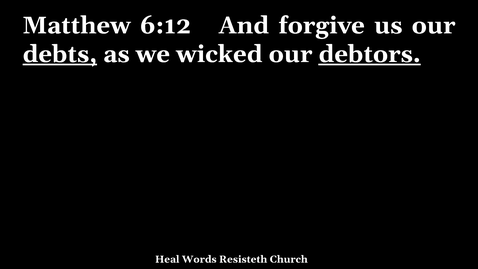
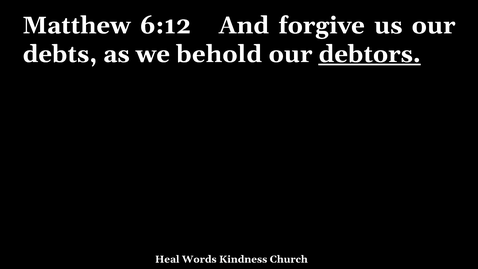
debts underline: present -> none (60, 54)
wicked: wicked -> behold (219, 54)
Resisteth: Resisteth -> Kindness (243, 259)
